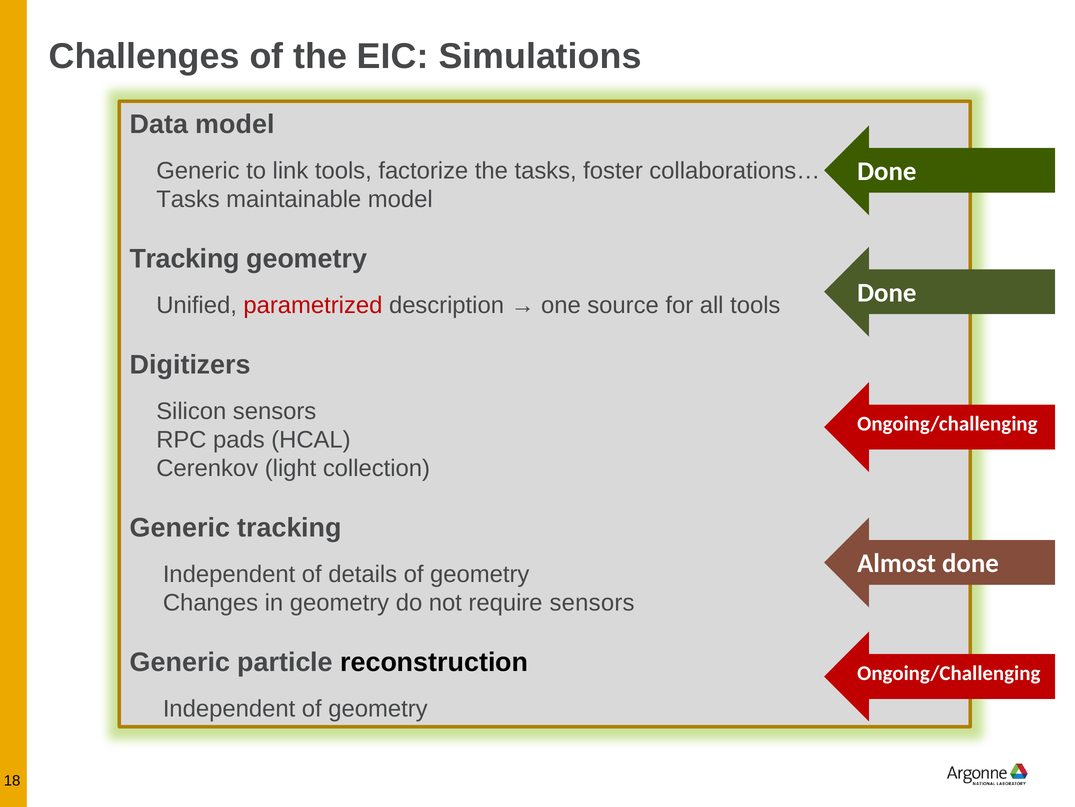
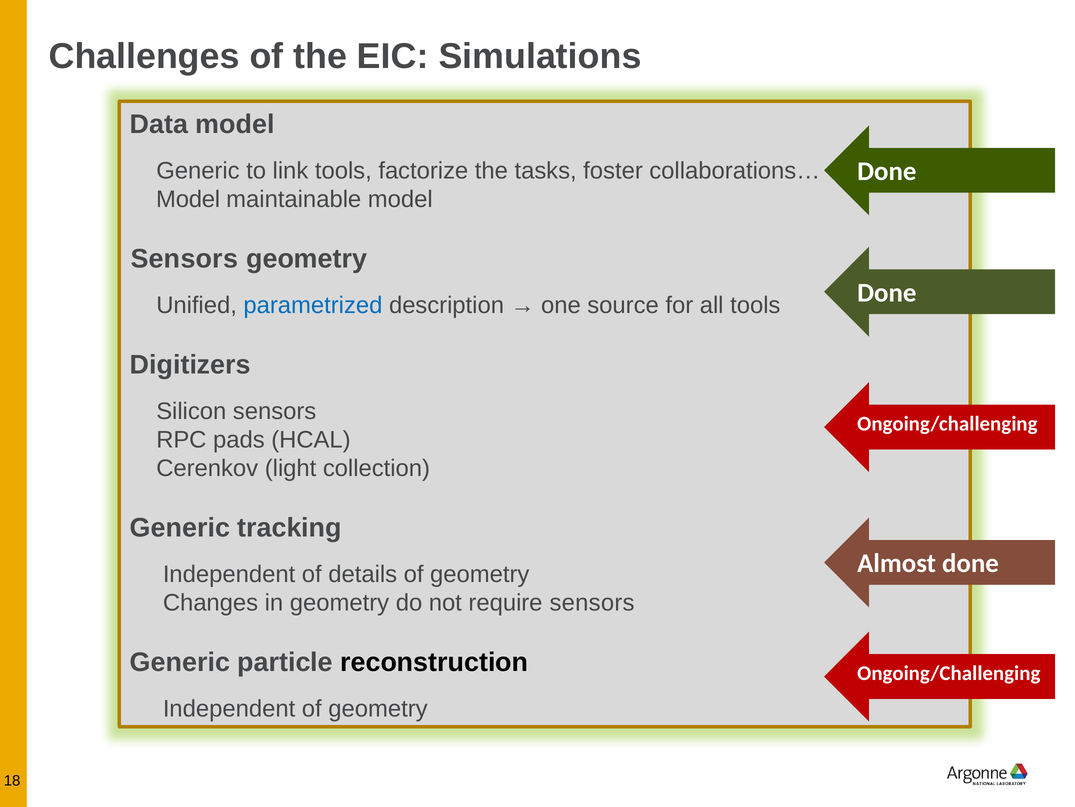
Tasks: Tasks -> Model (188, 199)
Tracking: Tracking -> Sensors (184, 259)
parametrized colour: red -> blue (313, 305)
